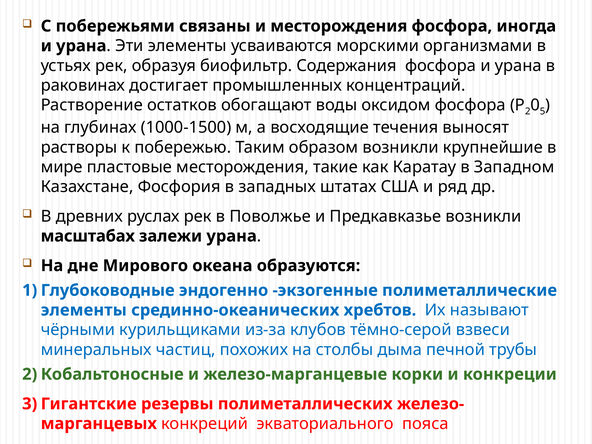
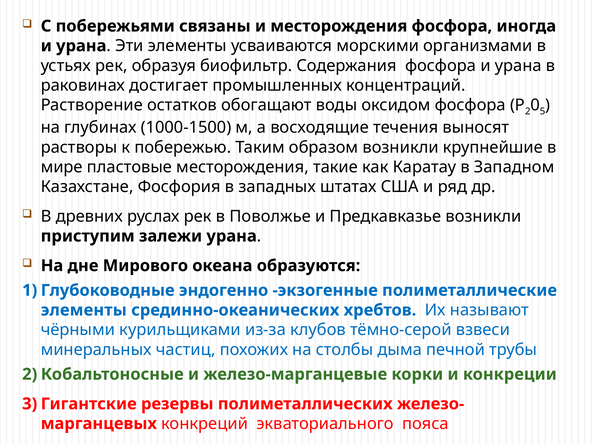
масштабах: масштабах -> приступим (88, 236)
